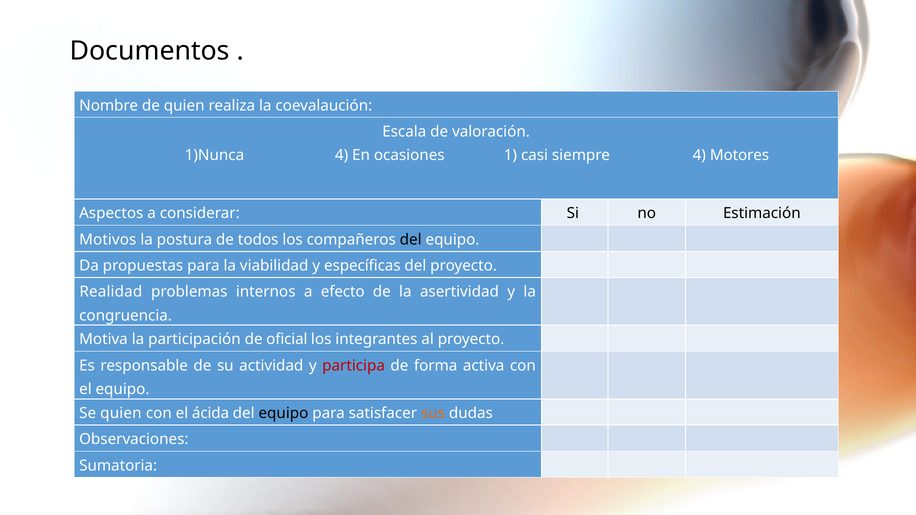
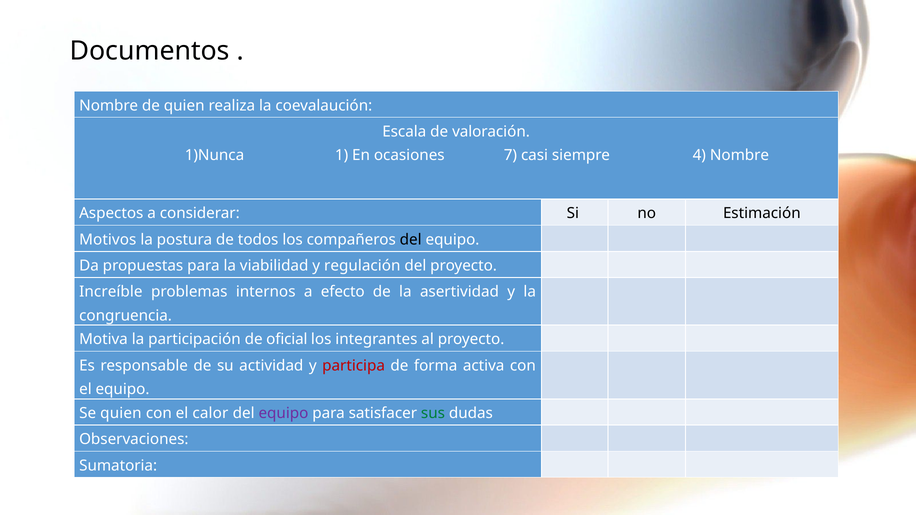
1)Nunca 4: 4 -> 1 (342, 155)
1: 1 -> 7 (510, 155)
4 Motores: Motores -> Nombre (739, 155)
específicas: específicas -> regulación (362, 266)
Realidad: Realidad -> Increíble (111, 292)
ácida: ácida -> calor (210, 413)
equipo colour: black -> purple (283, 413)
sus colour: orange -> green (433, 413)
